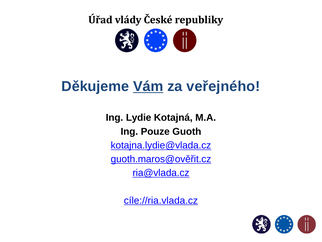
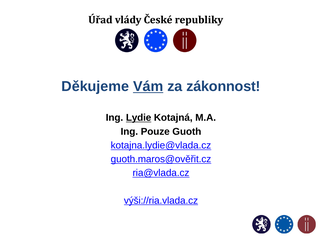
veřejného: veřejného -> zákonnost (223, 86)
Lydie underline: none -> present (139, 117)
cíle://ria.vlada.cz: cíle://ria.vlada.cz -> výši://ria.vlada.cz (161, 200)
